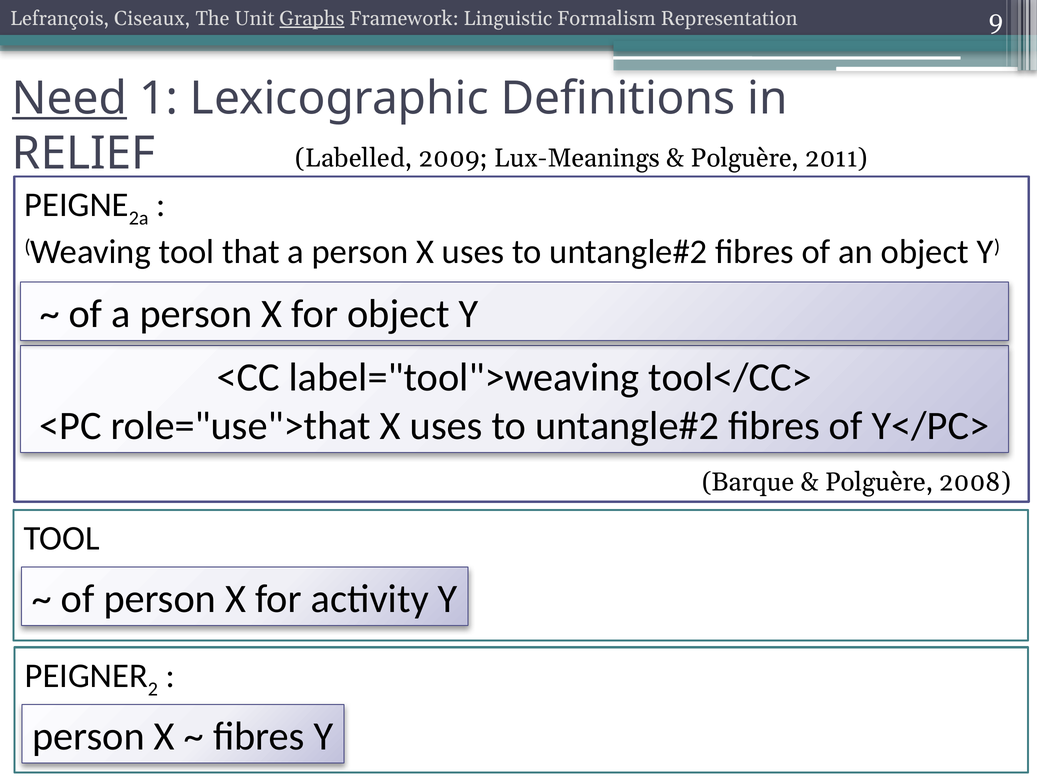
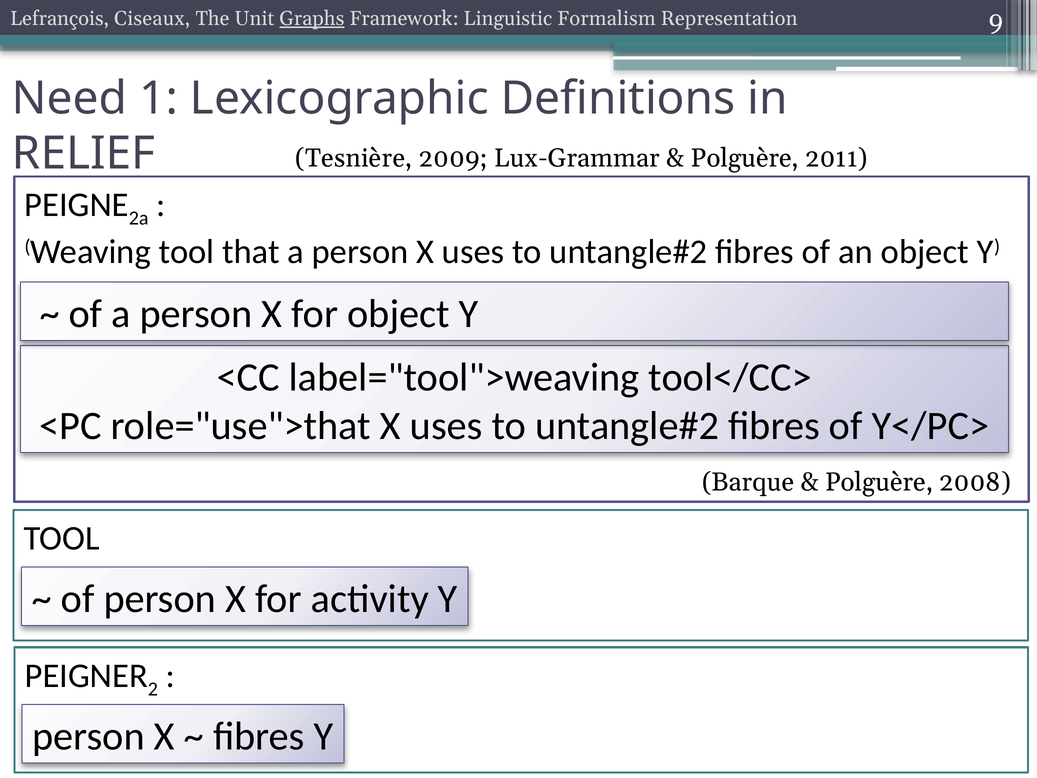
Need underline: present -> none (70, 98)
Labelled: Labelled -> Tesnière (354, 158)
Lux-Meanings: Lux-Meanings -> Lux-Grammar (577, 158)
